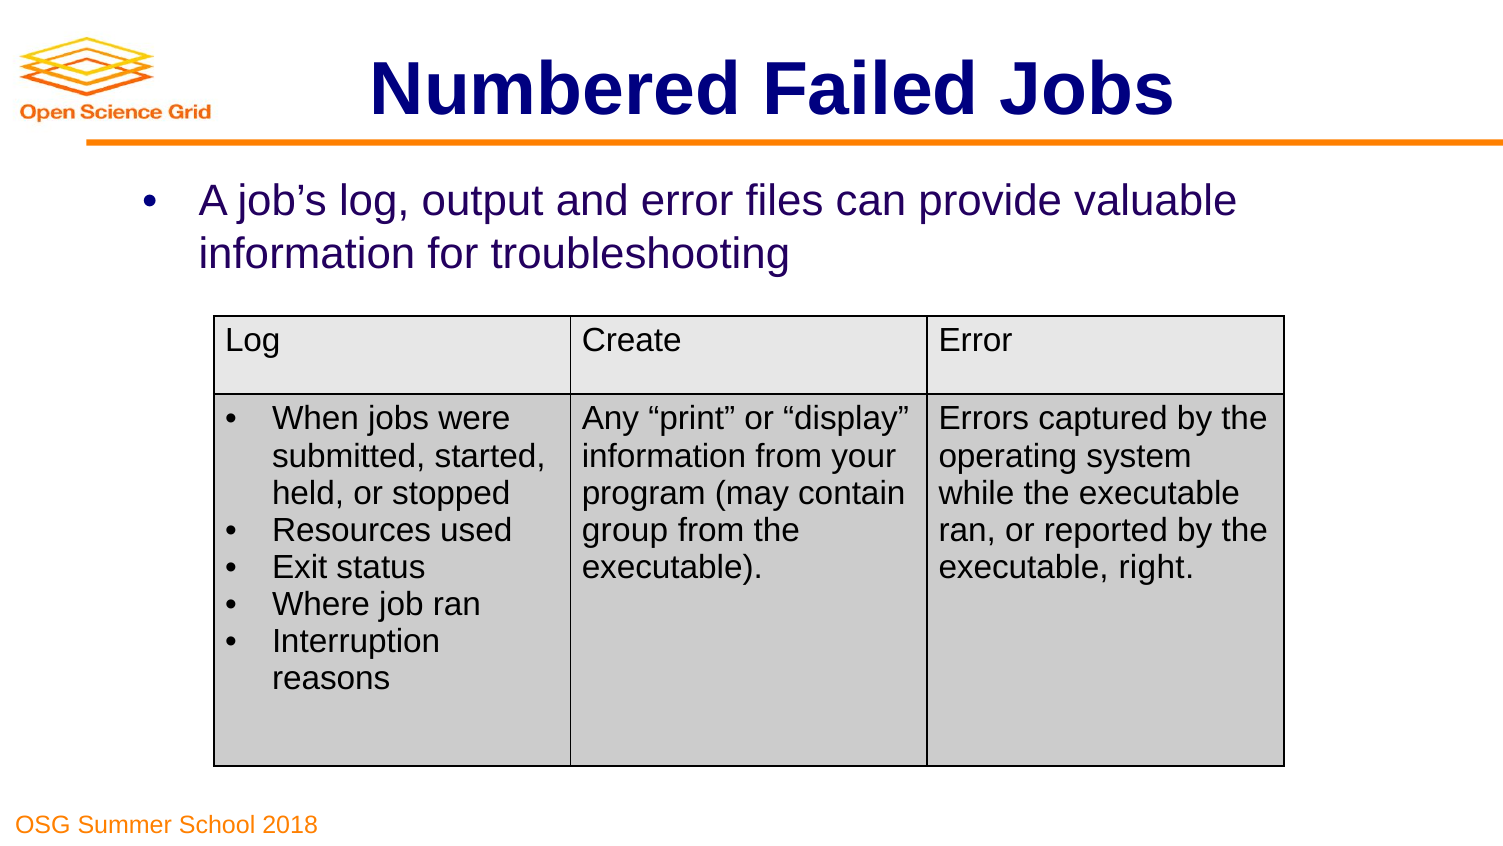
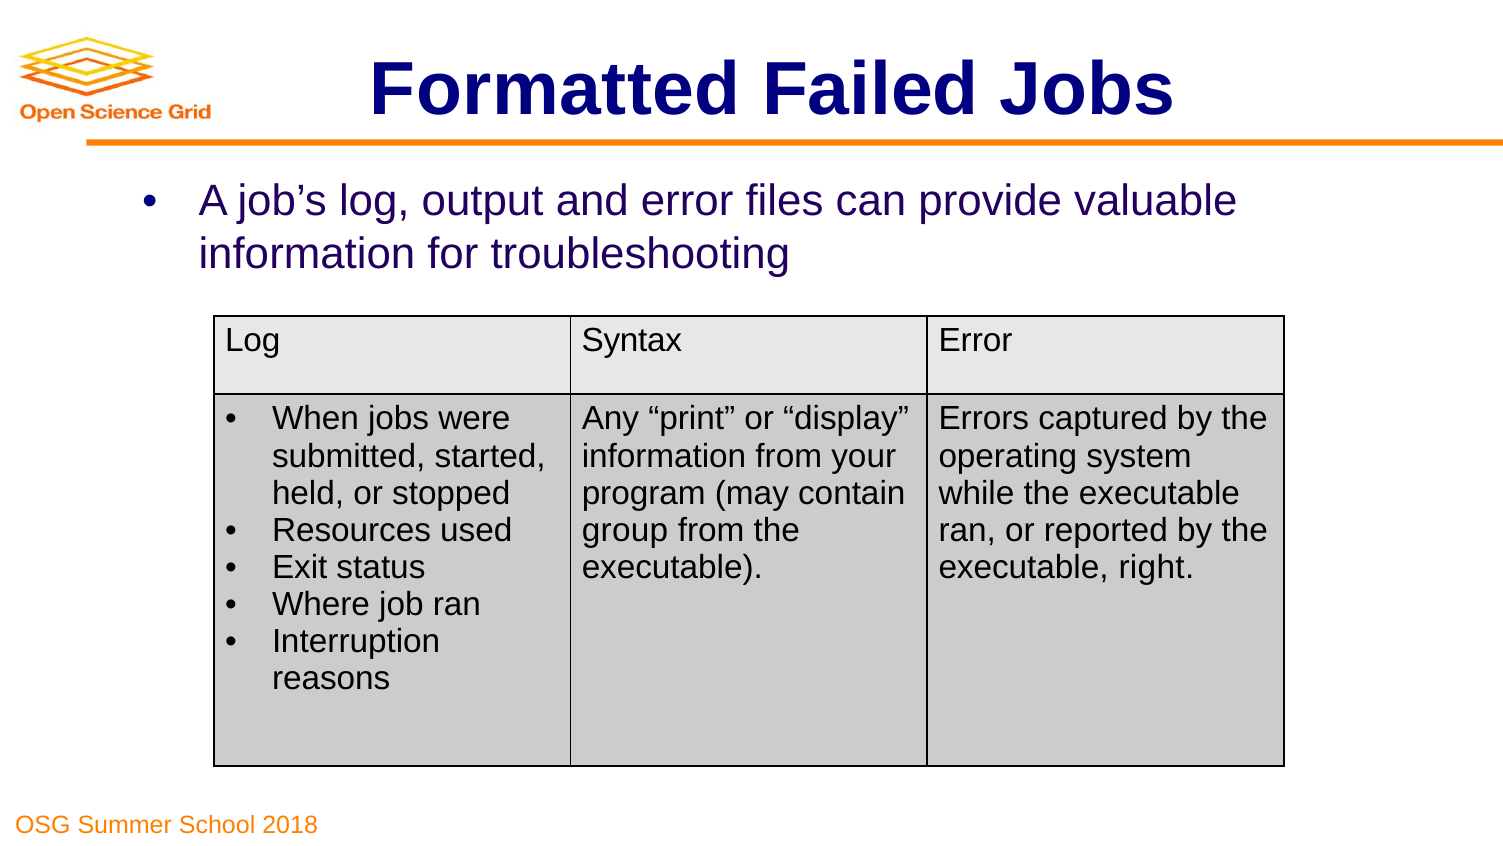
Numbered: Numbered -> Formatted (555, 90)
Create: Create -> Syntax (632, 340)
